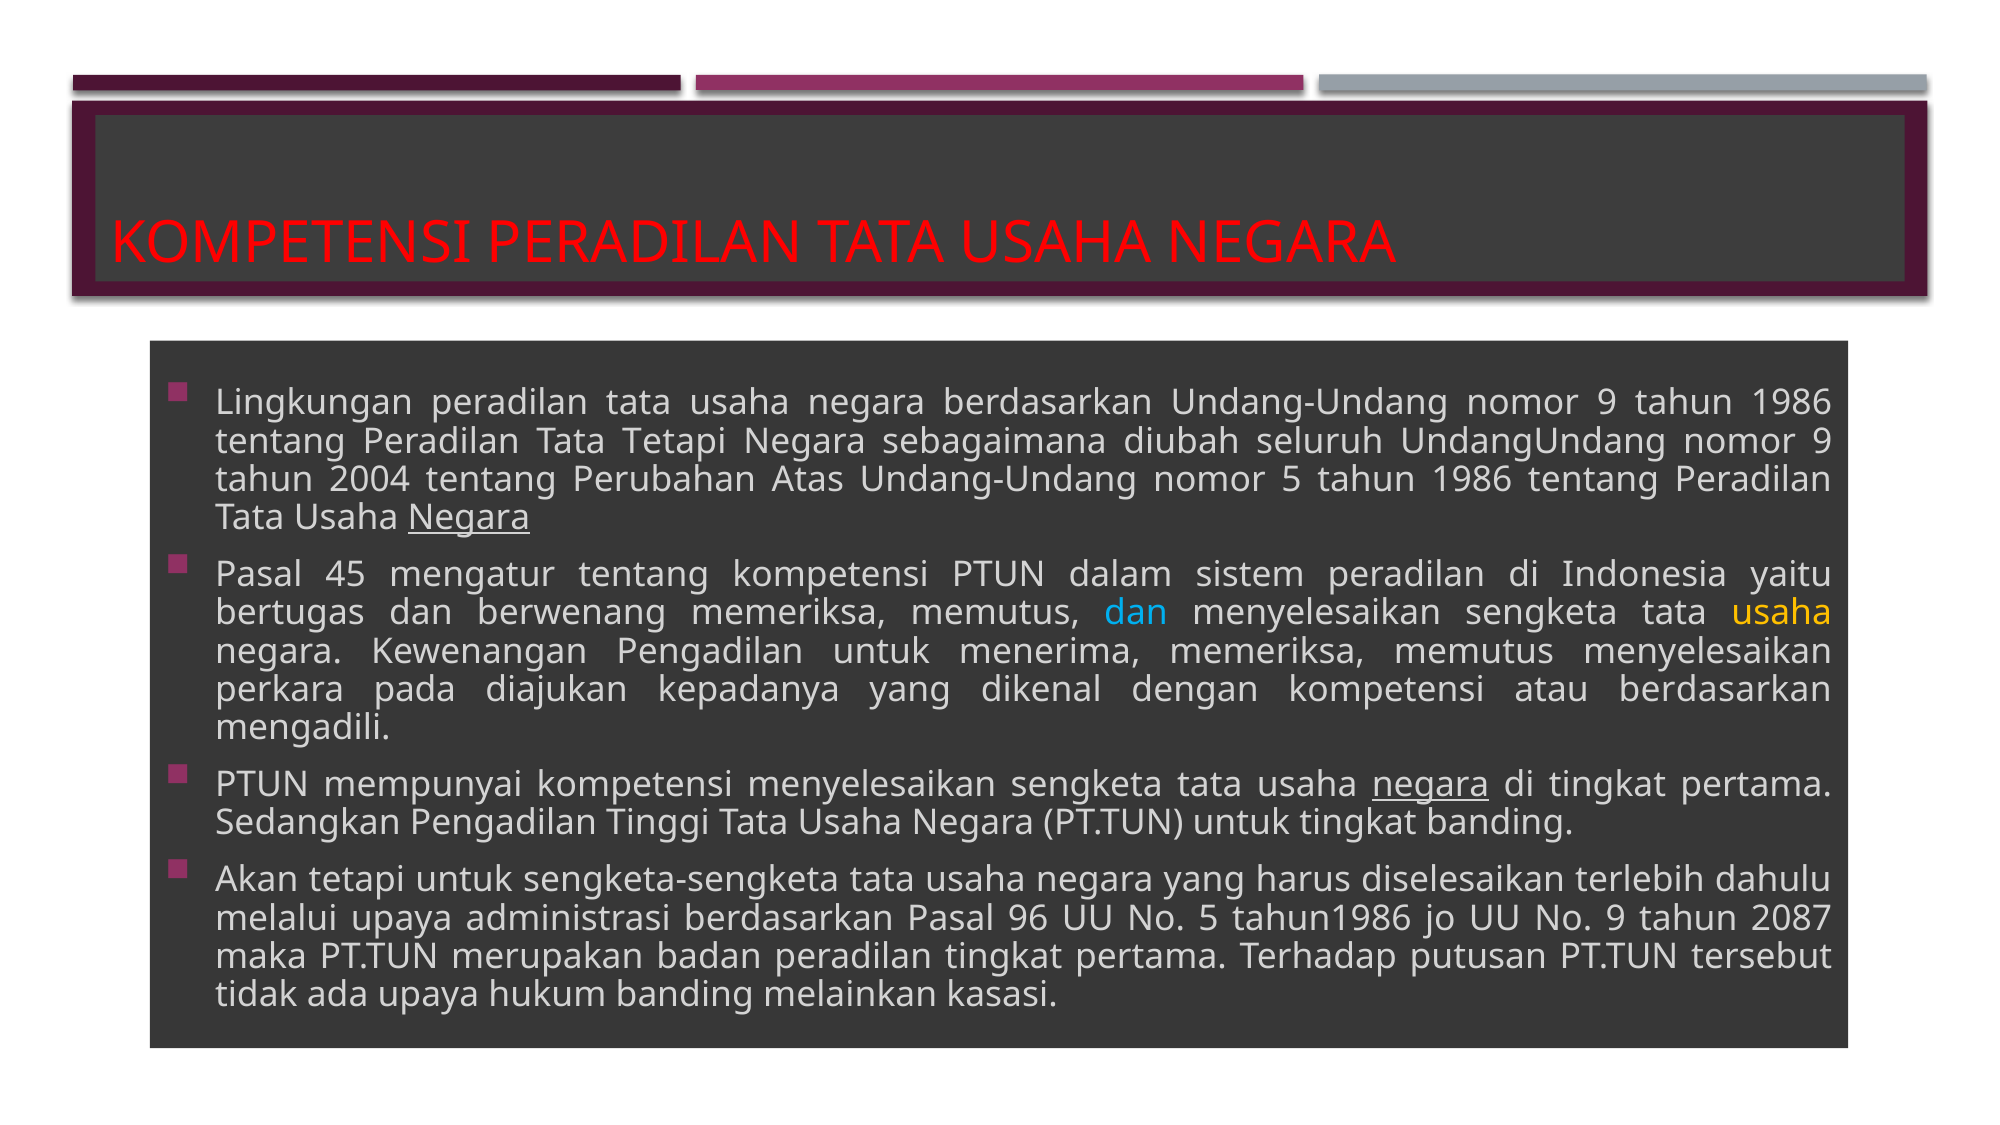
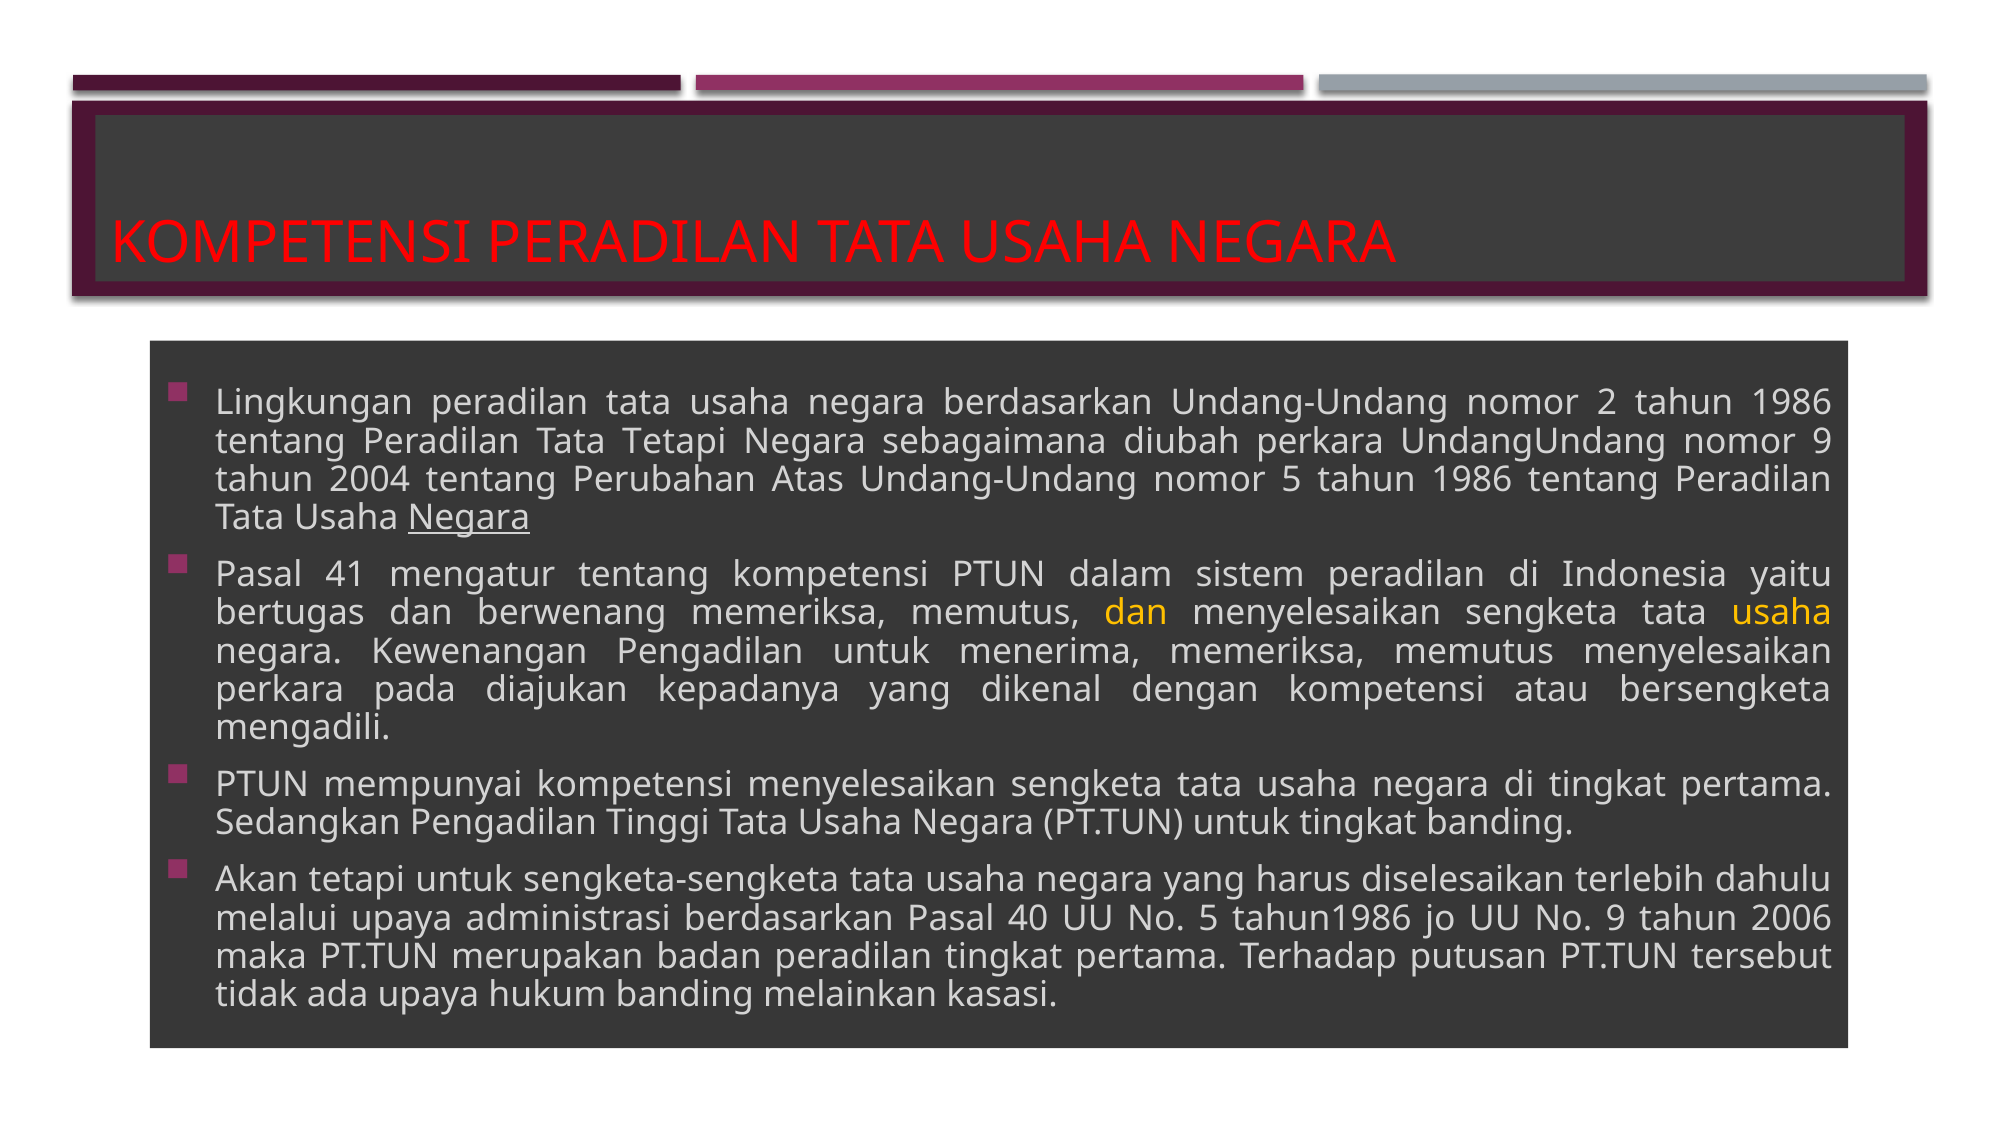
Undang-Undang nomor 9: 9 -> 2 (1607, 403)
diubah seluruh: seluruh -> perkara (1320, 441)
45: 45 -> 41 (346, 575)
dan colour: light blue -> yellow (1136, 613)
atau berdasarkan: berdasarkan -> bersengketa (1725, 690)
negara underline: present -> none (1431, 785)
96: 96 -> 40 (1028, 918)
2087: 2087 -> 2006 (1792, 918)
